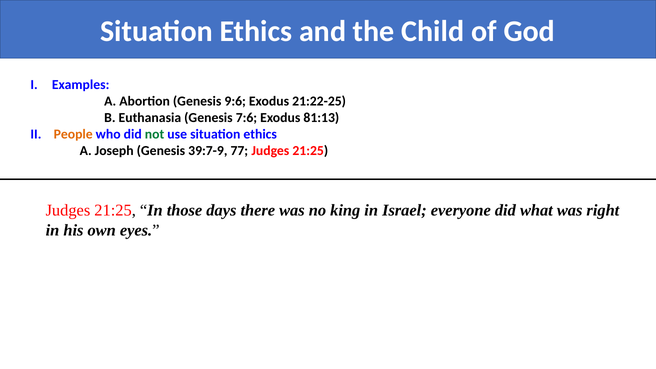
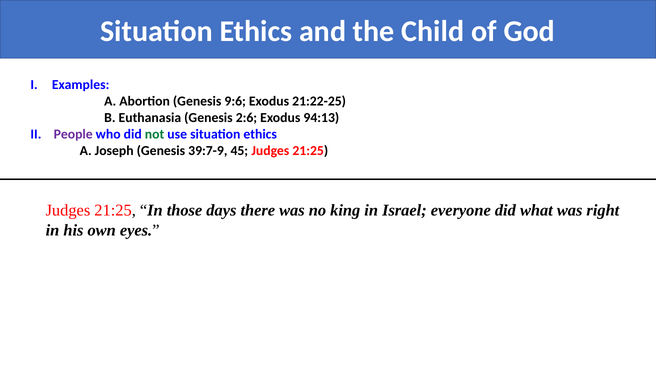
7:6: 7:6 -> 2:6 (246, 118)
81:13: 81:13 -> 94:13 (321, 118)
People colour: orange -> purple (73, 134)
77: 77 -> 45 (239, 151)
